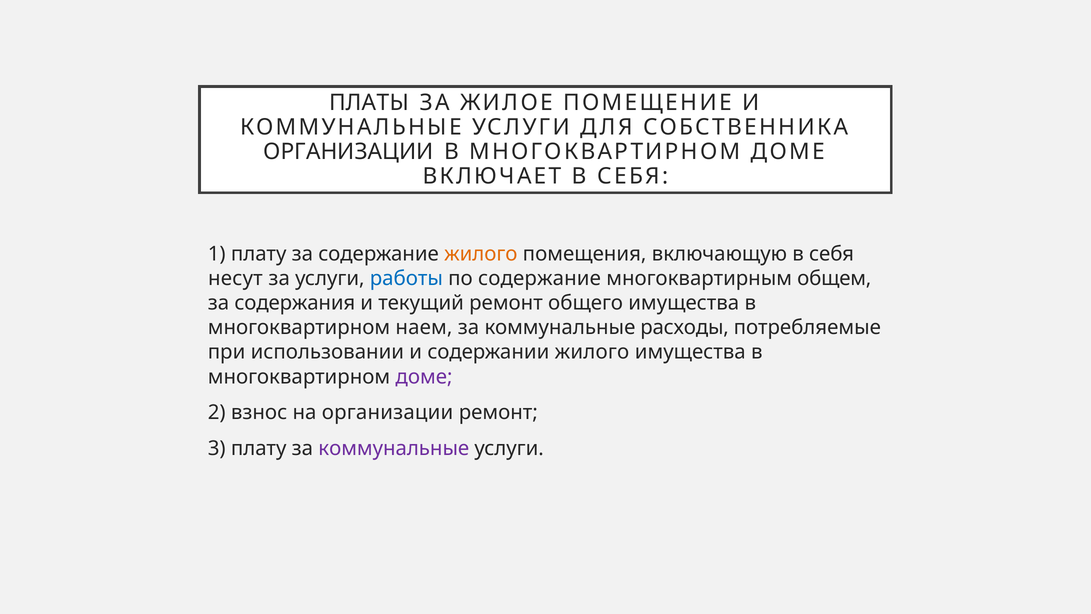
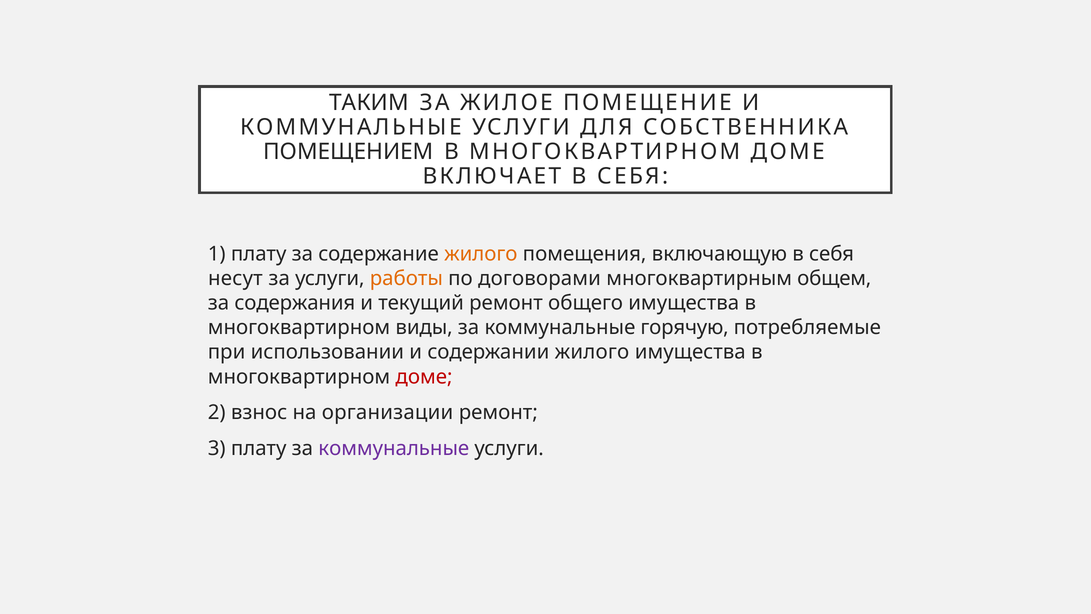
ПЛАТЫ: ПЛАТЫ -> ТАКИМ (369, 103)
ОРГАНИЗАЦИИ: ОРГАНИЗАЦИИ -> ПОМЕЩЕНИЕМ (348, 152)
работы colour: blue -> orange (406, 278)
по содержание: содержание -> договорами (539, 278)
наем: наем -> виды (424, 328)
расходы: расходы -> горячую (685, 328)
доме colour: purple -> red (424, 377)
